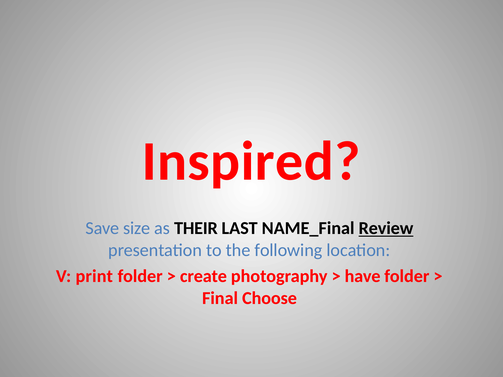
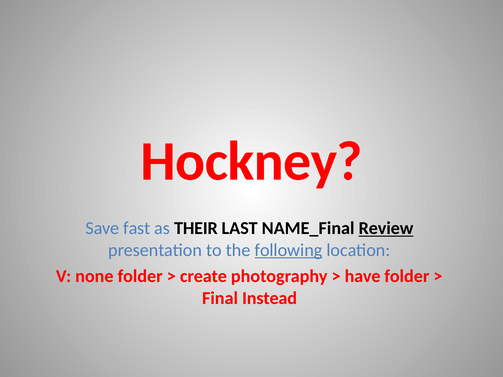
Inspired: Inspired -> Hockney (252, 162)
size: size -> fast (137, 228)
following underline: none -> present (288, 250)
print: print -> none (94, 276)
Choose: Choose -> Instead (270, 298)
